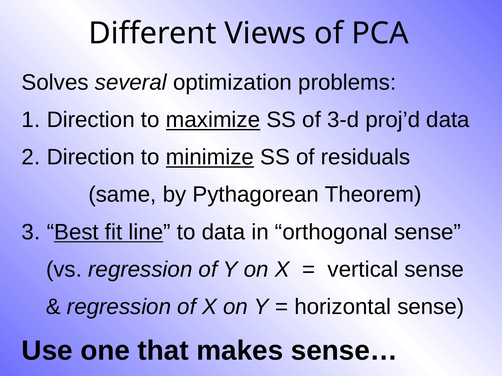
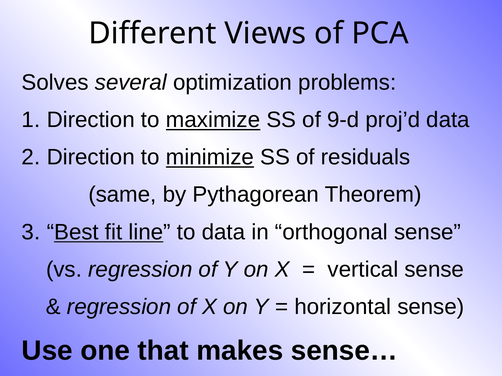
3-d: 3-d -> 9-d (343, 120)
